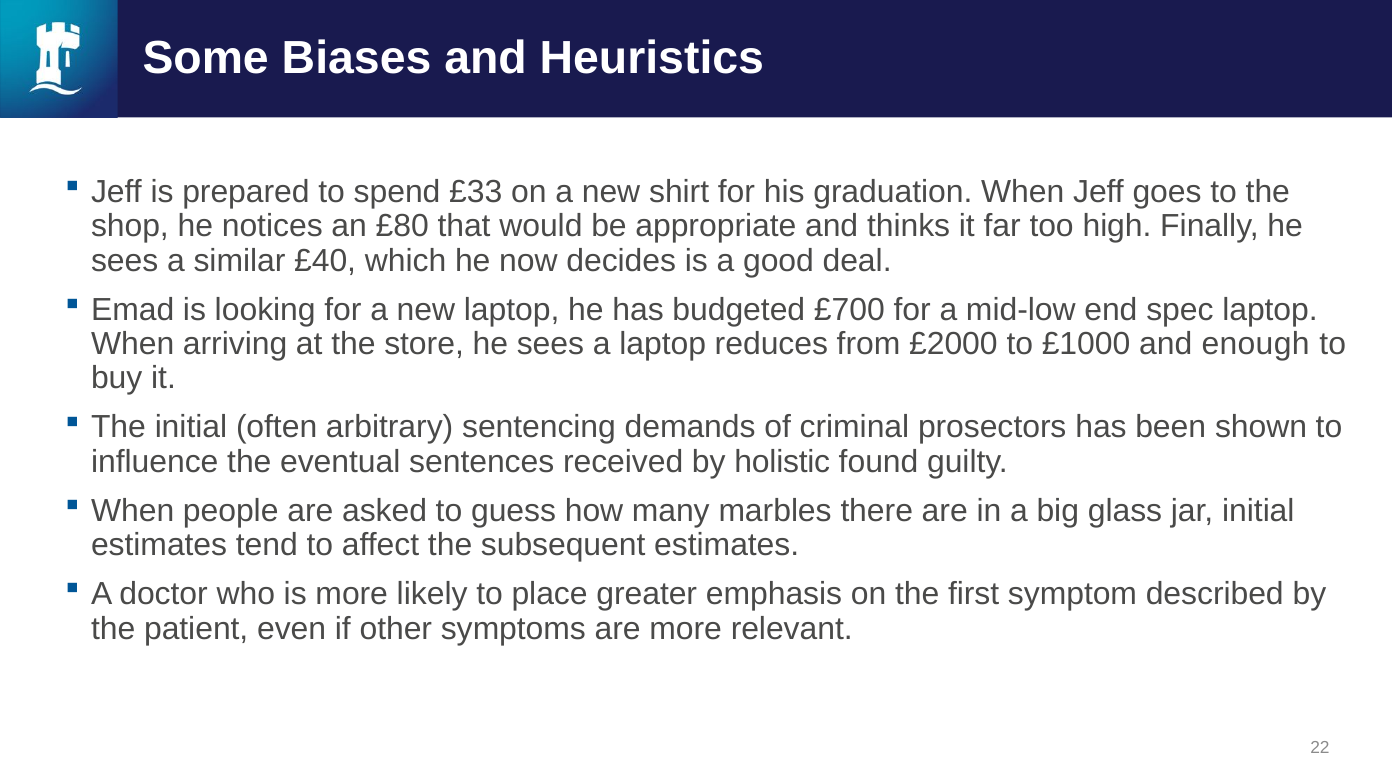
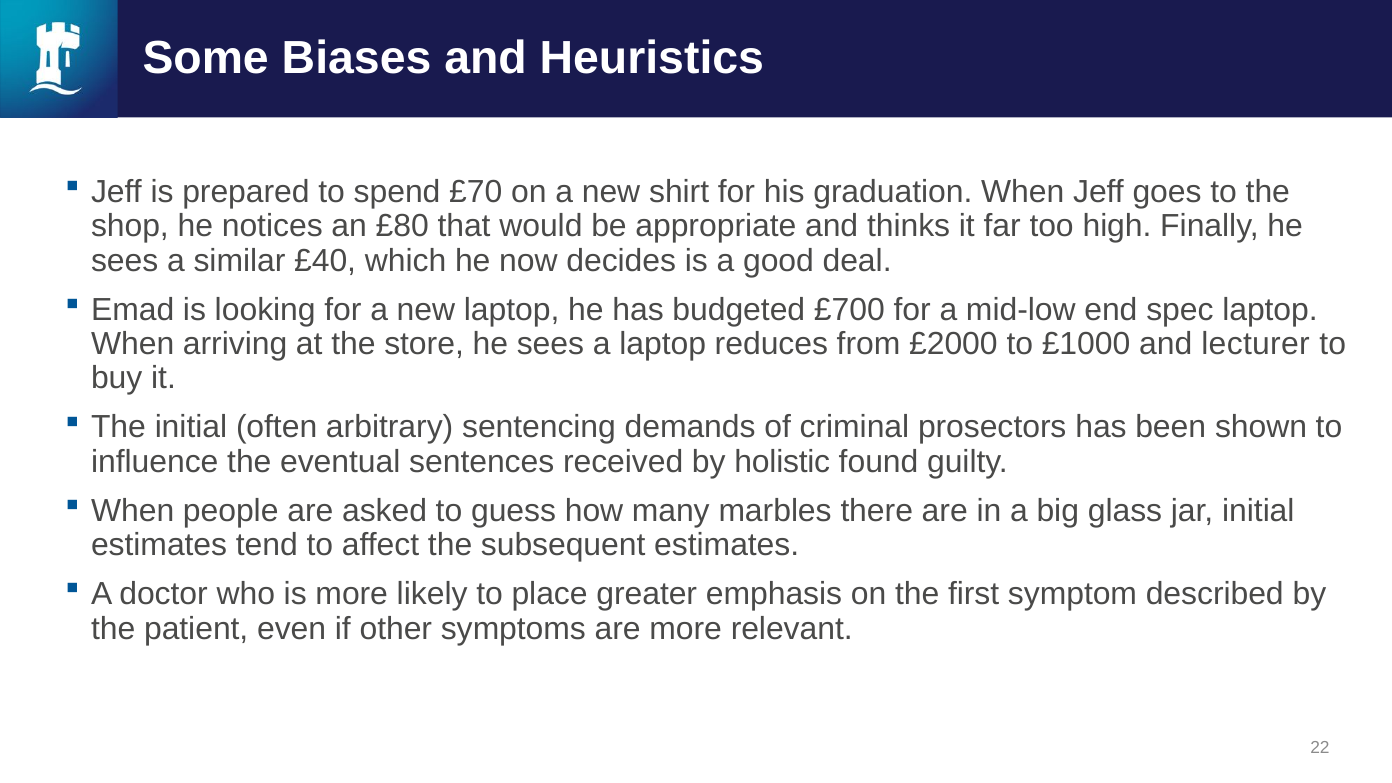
£33: £33 -> £70 (476, 192)
enough: enough -> lecturer (1256, 344)
